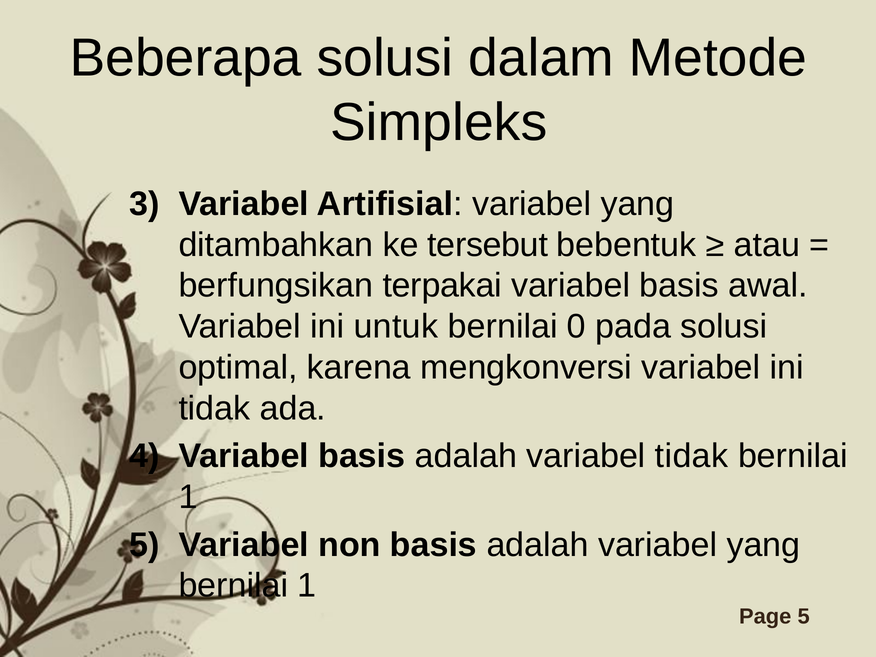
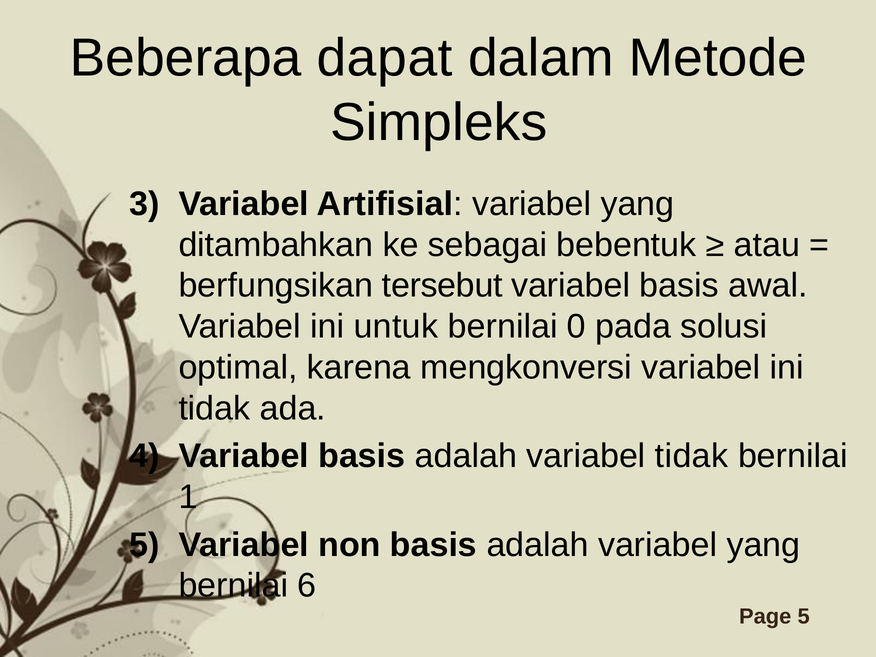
Beberapa solusi: solusi -> dapat (385, 58)
tersebut: tersebut -> sebagai (487, 245)
terpakai: terpakai -> tersebut (442, 286)
1: 1 -> 6 (307, 586)
